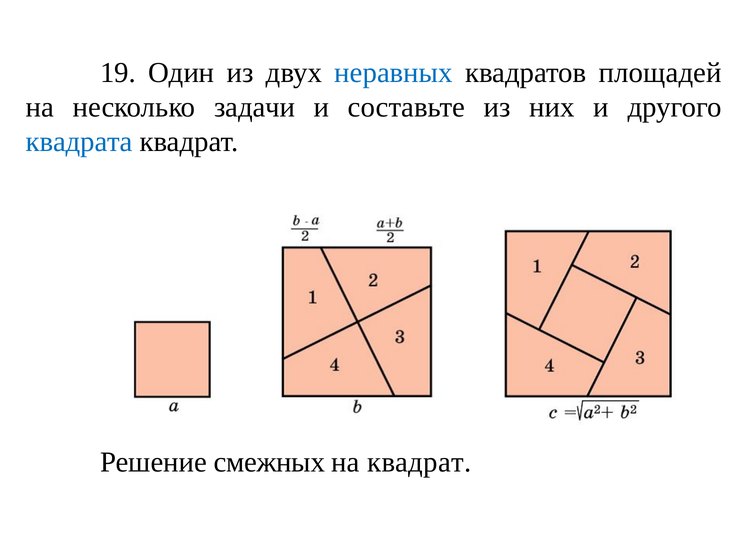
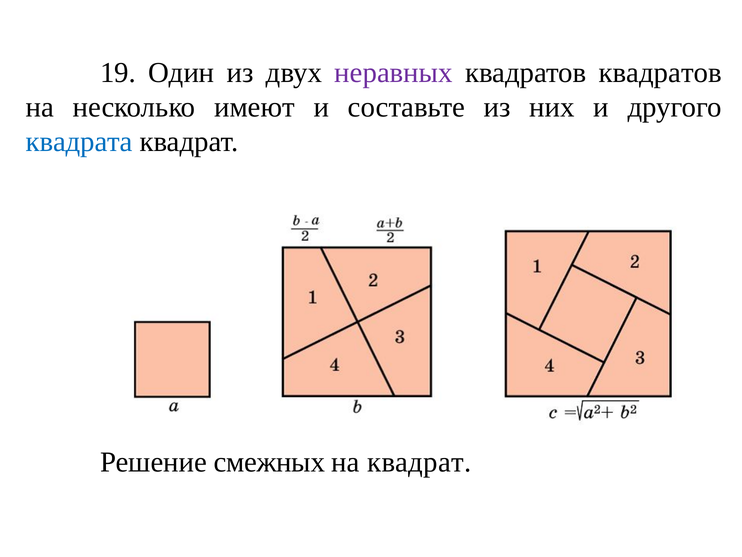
неравных colour: blue -> purple (394, 72)
квадратов площадей: площадей -> квадратов (660, 72)
задачи: задачи -> имеют (255, 107)
